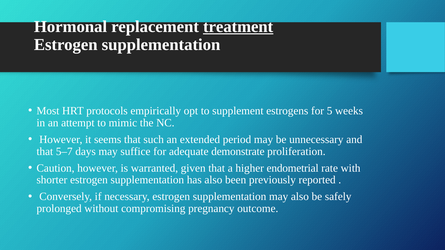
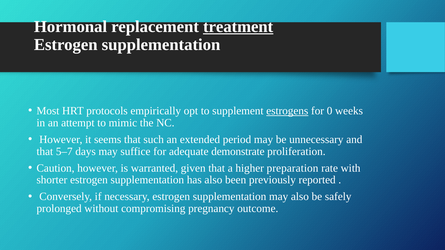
estrogens underline: none -> present (287, 111)
5: 5 -> 0 (330, 111)
endometrial: endometrial -> preparation (293, 168)
